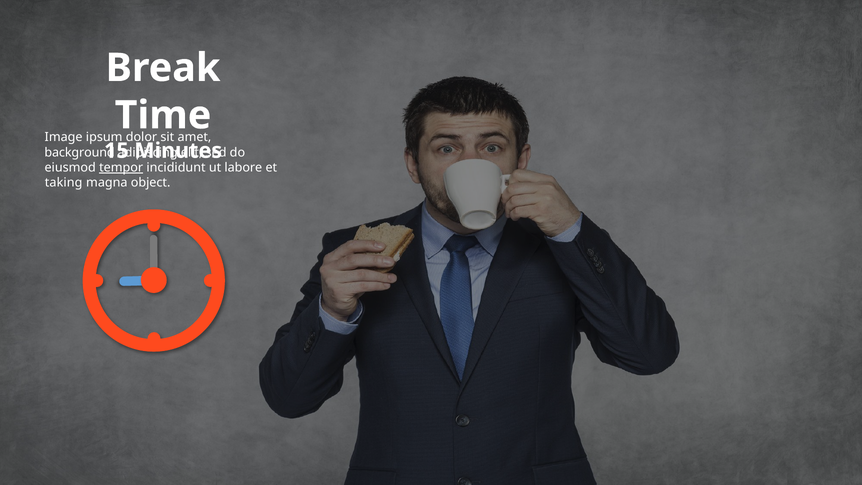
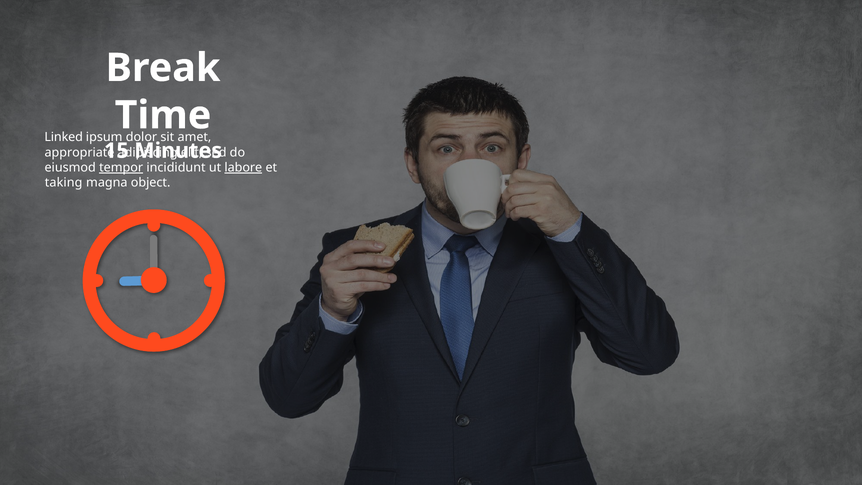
Image: Image -> Linked (64, 137)
background: background -> appropriate (80, 152)
labore underline: none -> present (243, 167)
